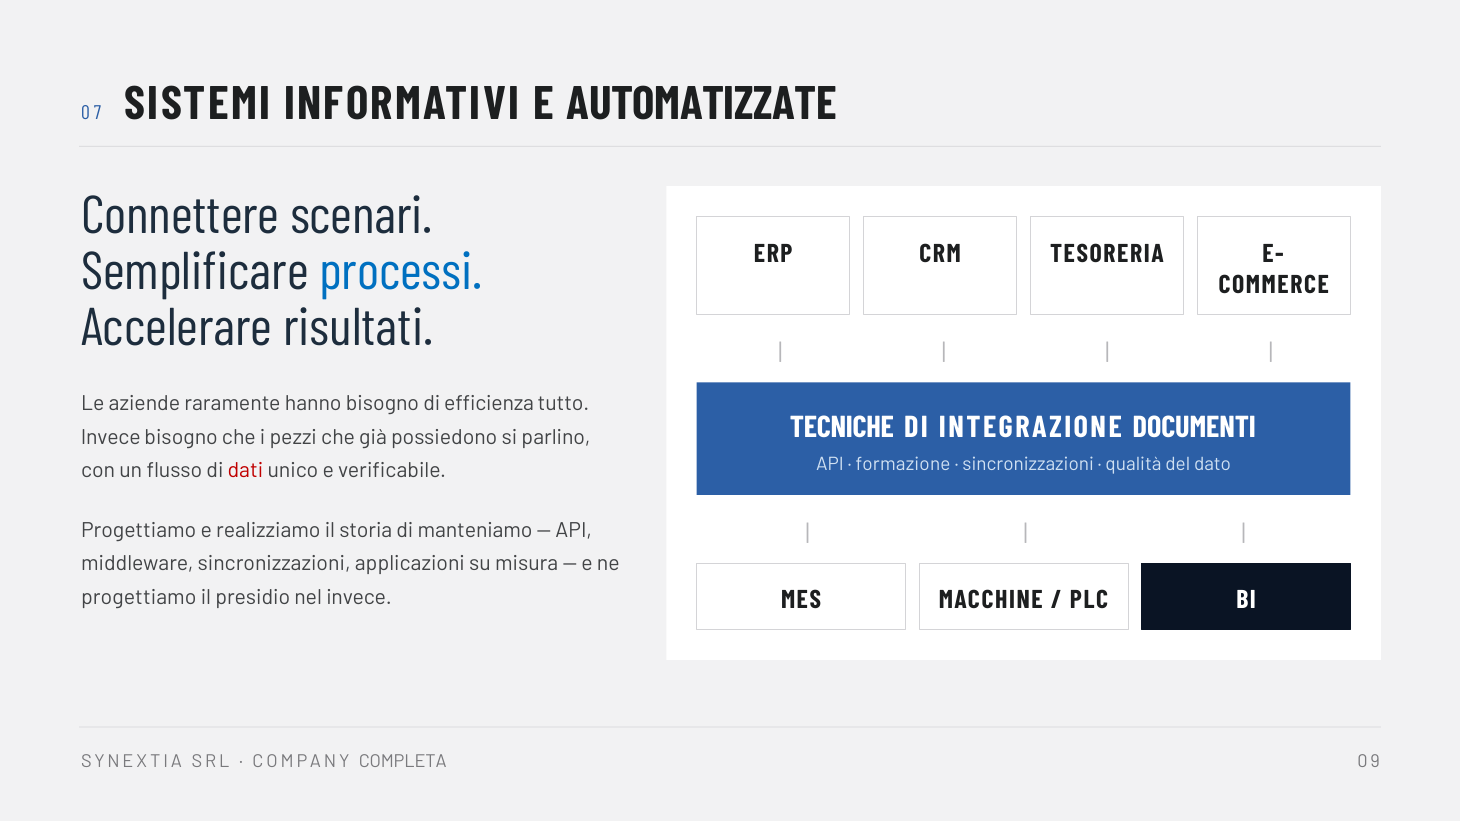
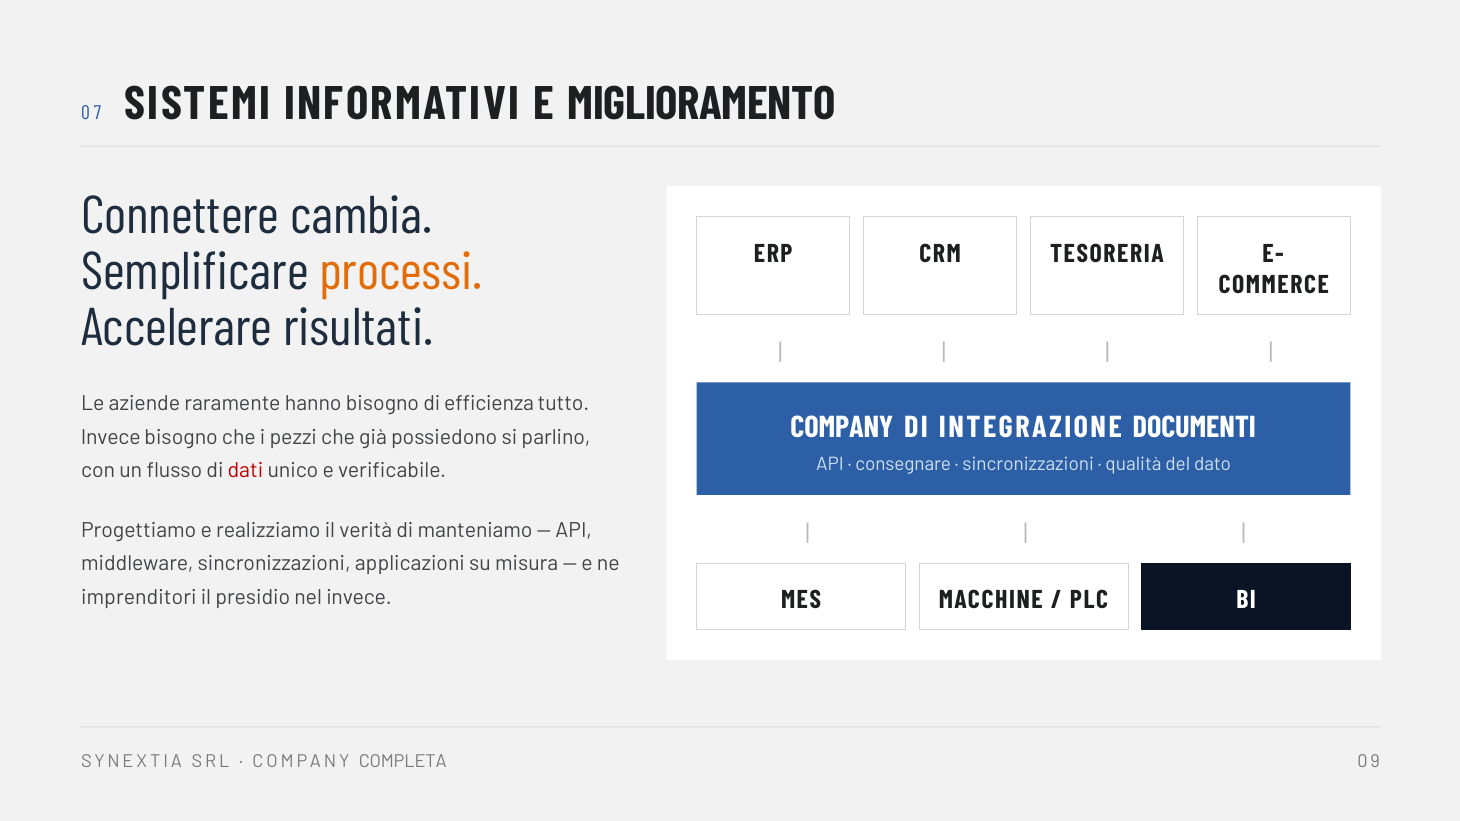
AUTOMATIZZATE: AUTOMATIZZATE -> MIGLIORAMENTO (702, 103)
scenari: scenari -> cambia (361, 216)
processi colour: blue -> orange (401, 272)
TECNICHE: TECNICHE -> COMPANY (842, 428)
formazione: formazione -> consegnare (903, 464)
storia: storia -> verità (366, 531)
progettiamo: progettiamo -> imprenditori (139, 597)
